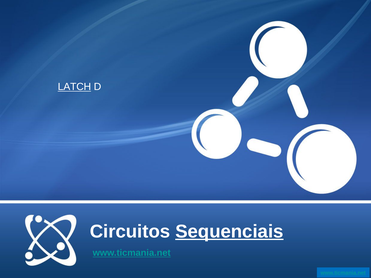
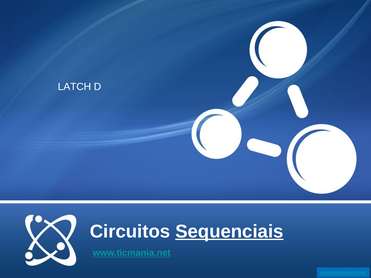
LATCH underline: present -> none (74, 87)
